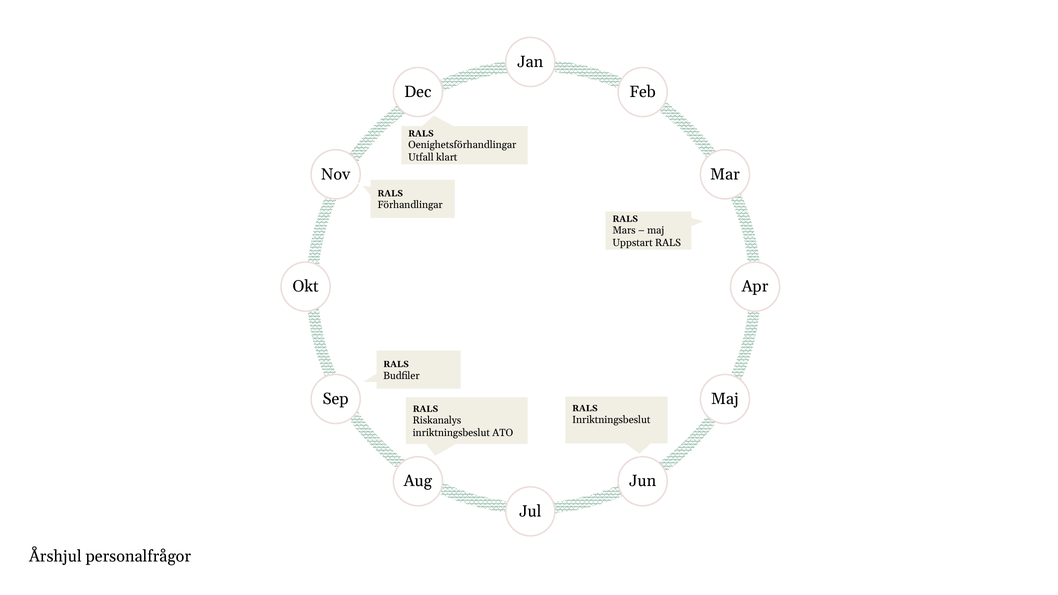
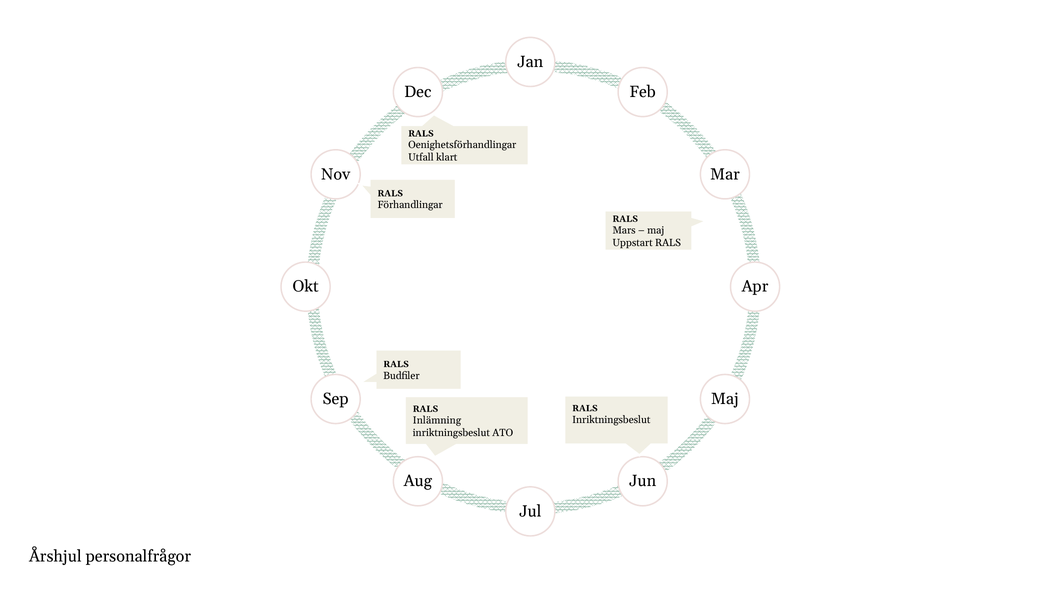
Riskanalys: Riskanalys -> Inlämning (437, 421)
